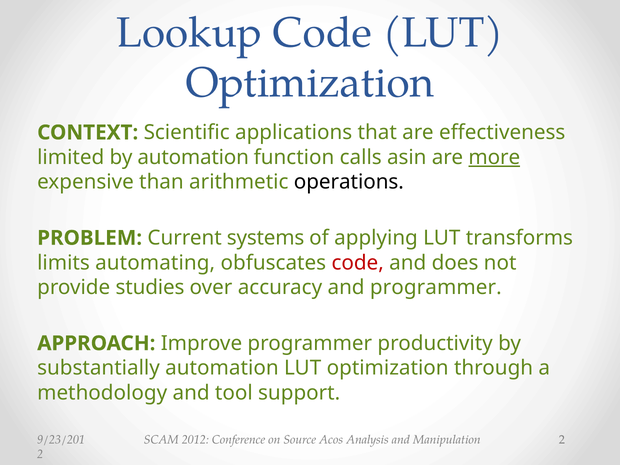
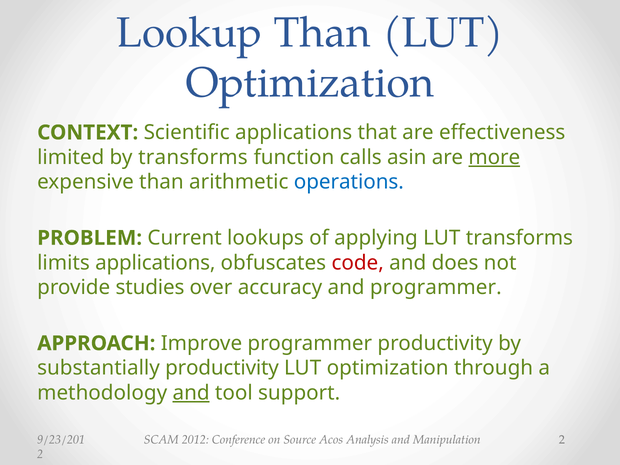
Lookup Code: Code -> Than (322, 33)
by automation: automation -> transforms (193, 157)
operations colour: black -> blue (349, 182)
systems: systems -> lookups (265, 238)
limits automating: automating -> applications (155, 263)
substantially automation: automation -> productivity (222, 368)
and underline: none -> present (191, 393)
